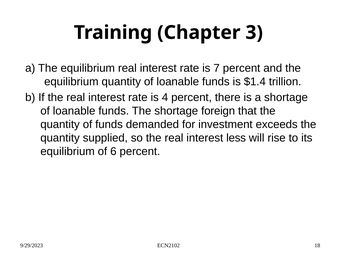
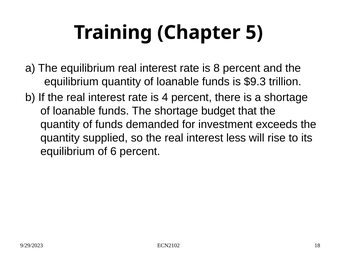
3: 3 -> 5 (254, 33)
7: 7 -> 8 (217, 68)
$1.4: $1.4 -> $9.3 (255, 82)
foreign: foreign -> budget (218, 111)
